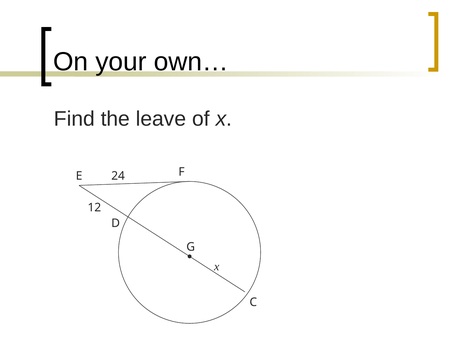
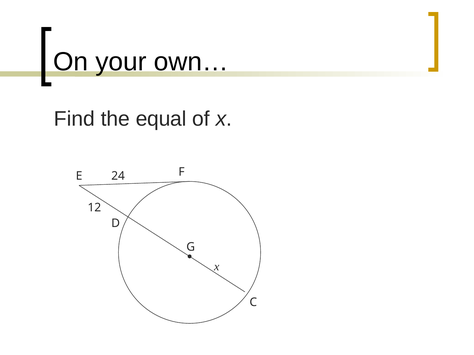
leave: leave -> equal (161, 119)
